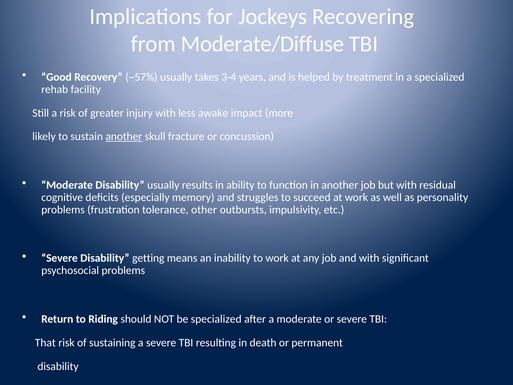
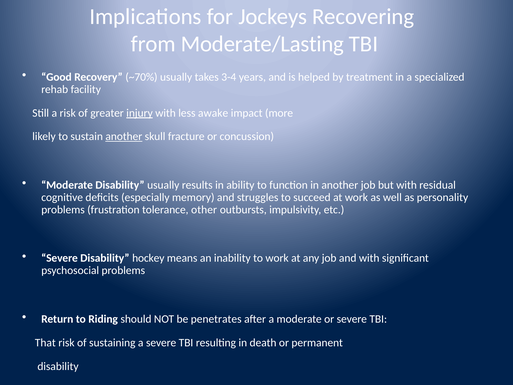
Moderate/Diffuse: Moderate/Diffuse -> Moderate/Lasting (262, 44)
~57%: ~57% -> ~70% (141, 77)
injury underline: none -> present (140, 113)
getting: getting -> hockey (148, 258)
be specialized: specialized -> penetrates (216, 319)
